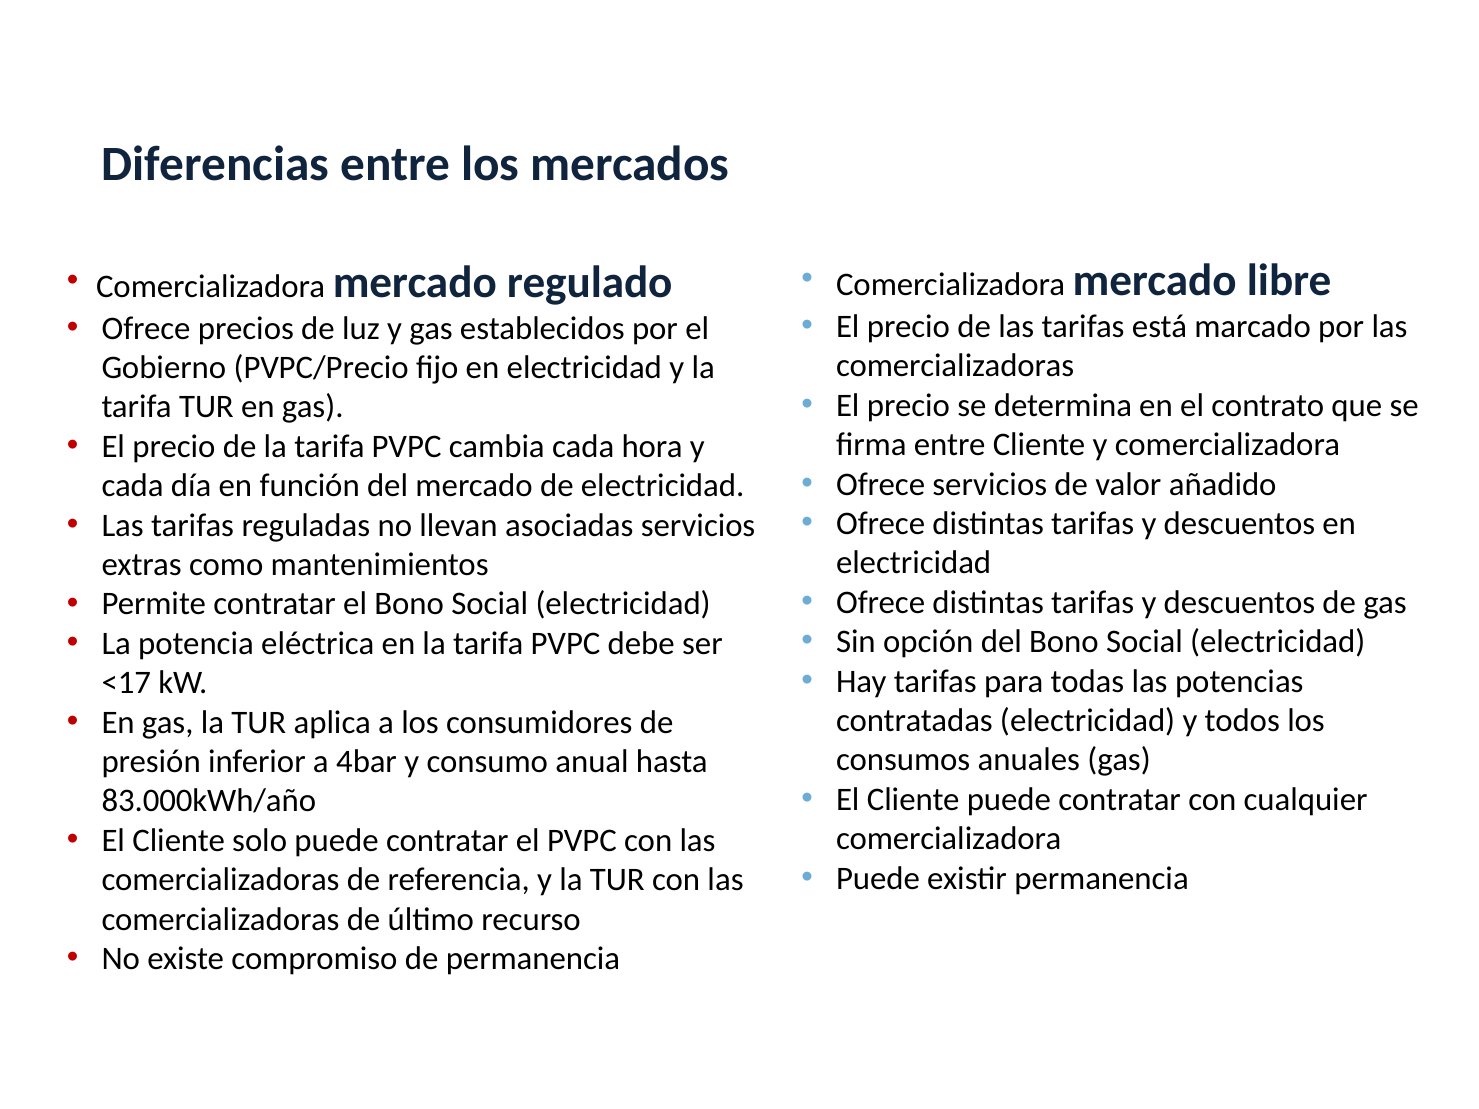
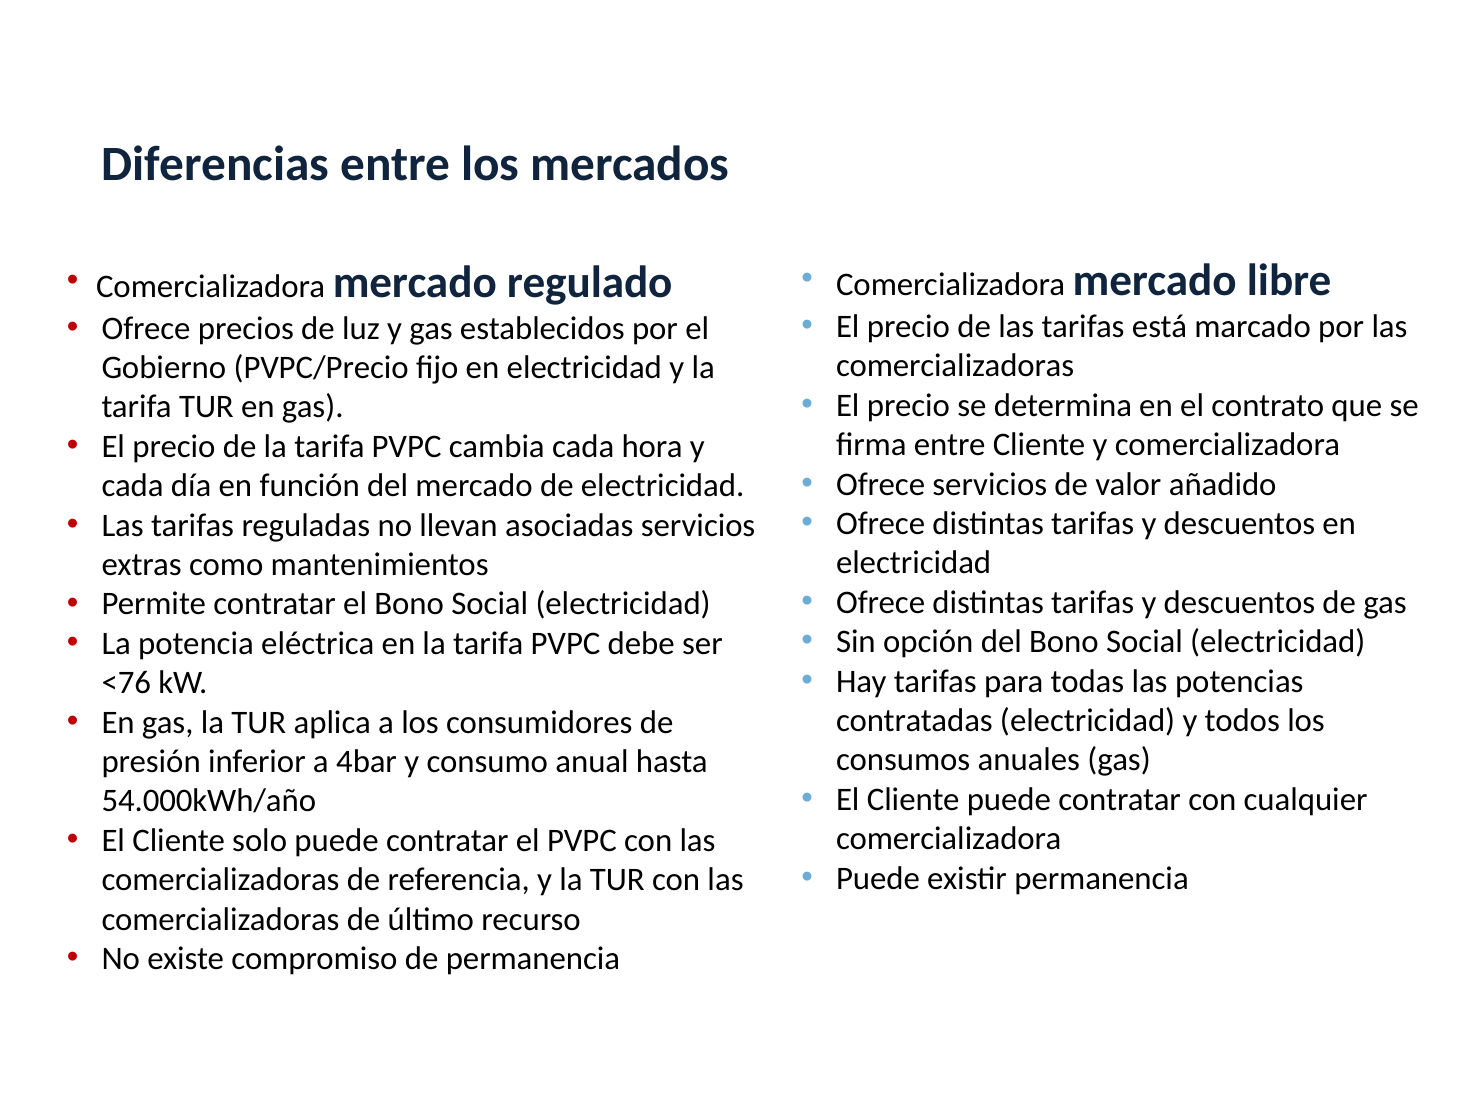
<17: <17 -> <76 (126, 683)
83.000kWh/año: 83.000kWh/año -> 54.000kWh/año (209, 801)
